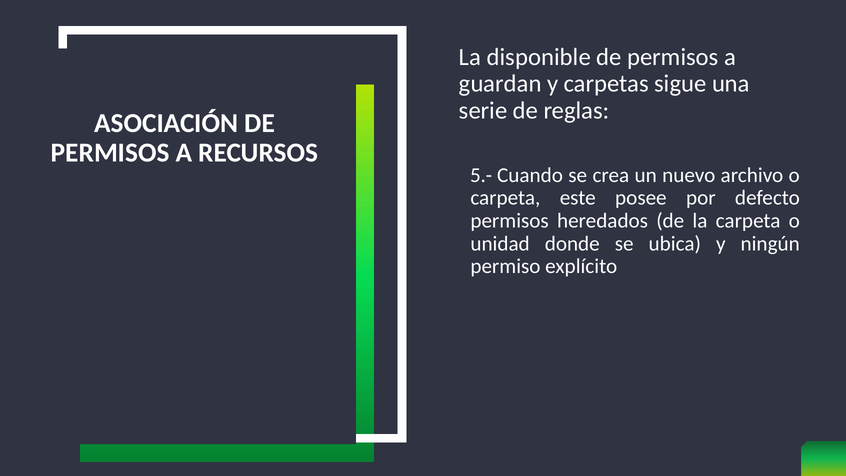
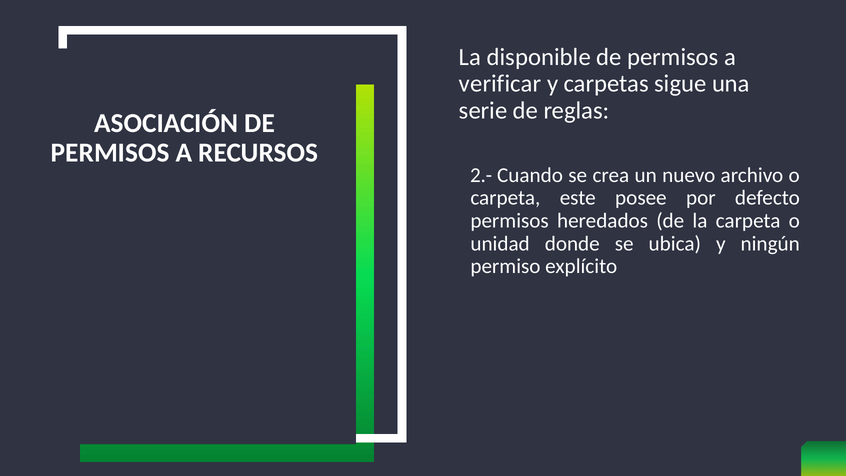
guardan: guardan -> verificar (500, 84)
5.-: 5.- -> 2.- (481, 175)
